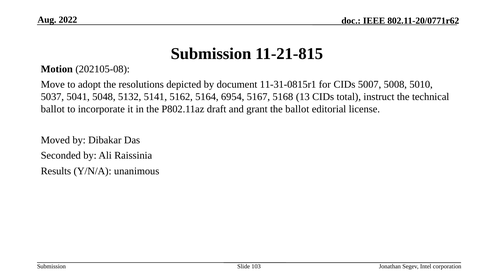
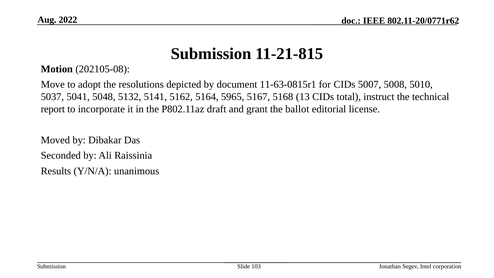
11-31-0815r1: 11-31-0815r1 -> 11-63-0815r1 (288, 84)
6954: 6954 -> 5965 (233, 97)
ballot: ballot -> report (53, 109)
